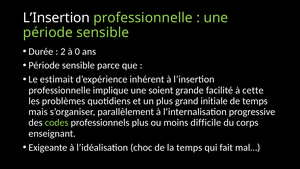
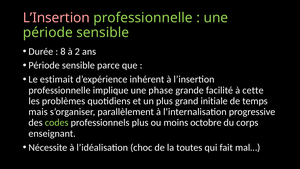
L’Insertion colour: white -> pink (56, 18)
2: 2 -> 8 (63, 51)
0: 0 -> 2 (77, 51)
soient: soient -> phase (161, 90)
difficile: difficile -> octobre (206, 122)
Exigeante: Exigeante -> Nécessite (48, 147)
la temps: temps -> toutes (189, 147)
